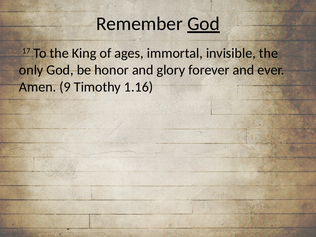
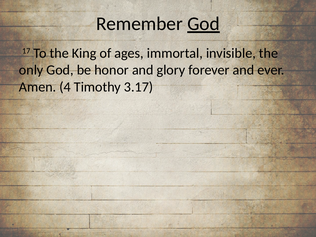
9: 9 -> 4 (65, 87)
1.16: 1.16 -> 3.17 (139, 87)
